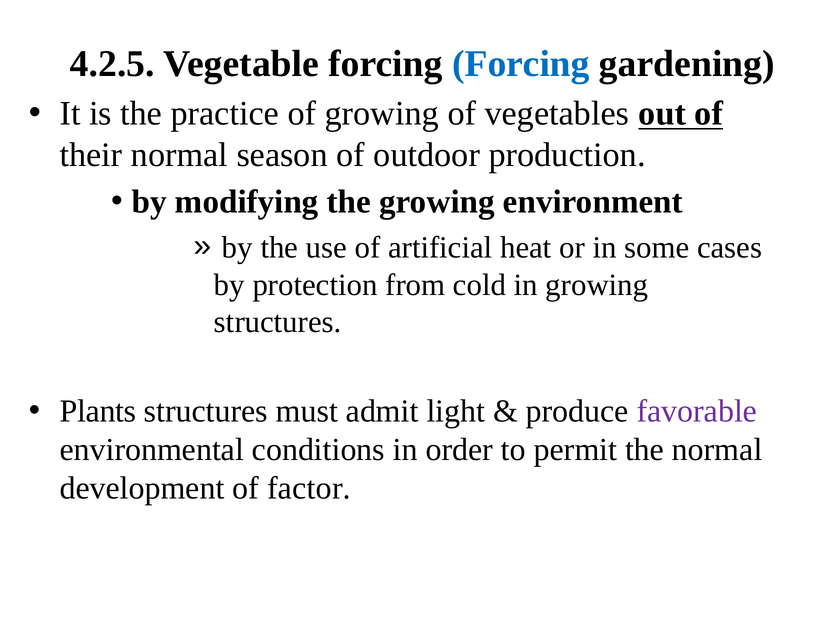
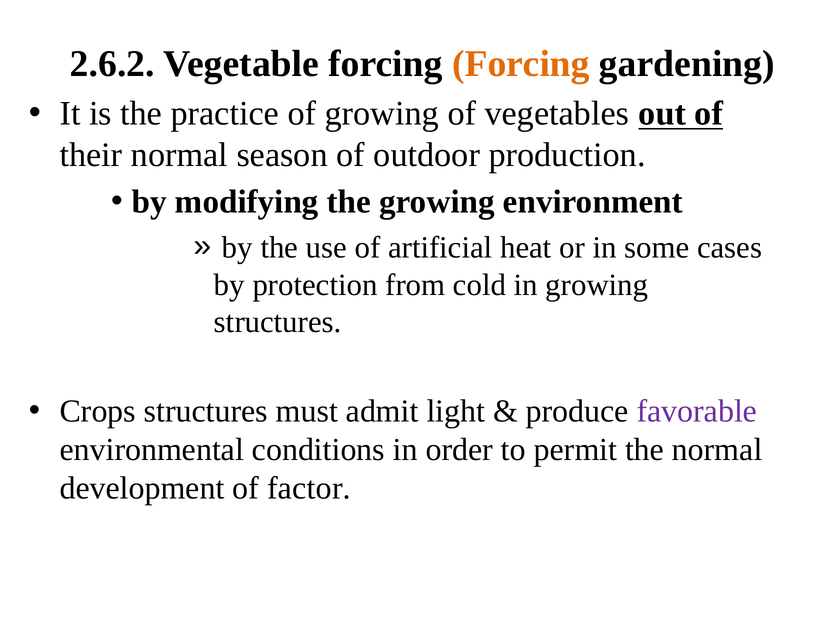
4.2.5: 4.2.5 -> 2.6.2 (112, 64)
Forcing colour: blue -> orange (521, 64)
Plants: Plants -> Crops (98, 411)
